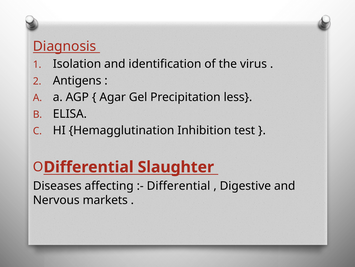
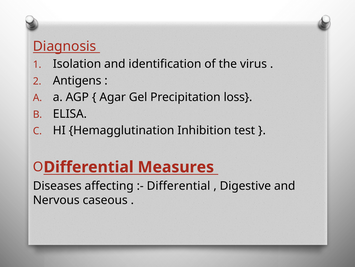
less: less -> loss (238, 97)
Slaughter: Slaughter -> Measures (176, 167)
markets: markets -> caseous (105, 200)
